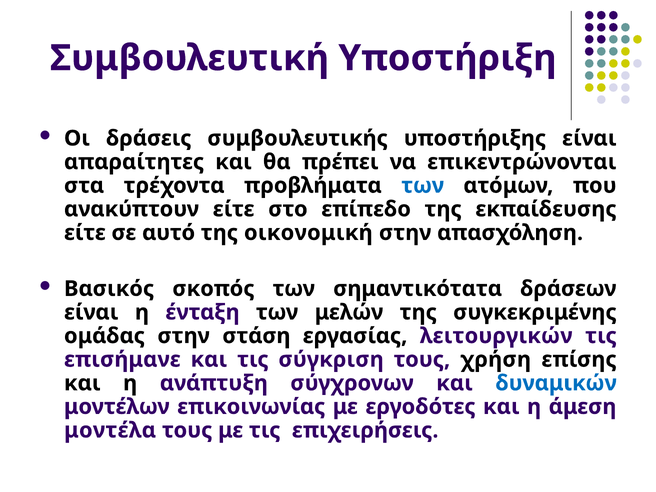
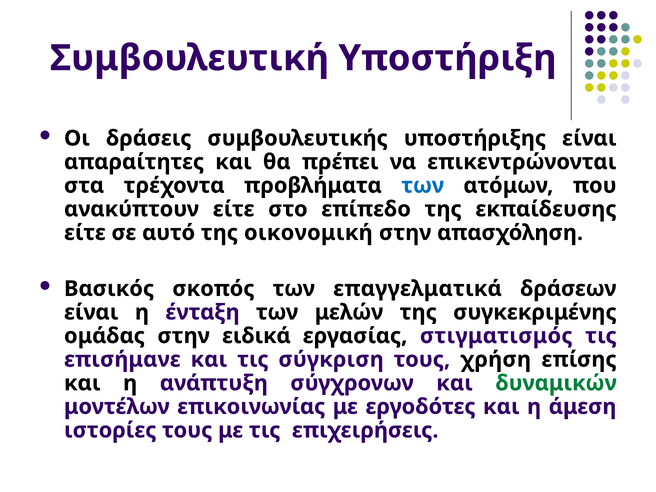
σημαντικότατα: σημαντικότατα -> επαγγελματικά (417, 289)
στάση: στάση -> ειδικά (256, 336)
λειτουργικών: λειτουργικών -> στιγματισμός (496, 336)
δυναμικών colour: blue -> green (556, 383)
μοντέλα: μοντέλα -> ιστορίες (110, 430)
